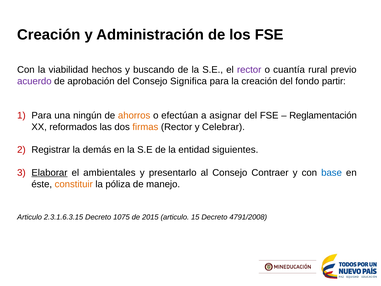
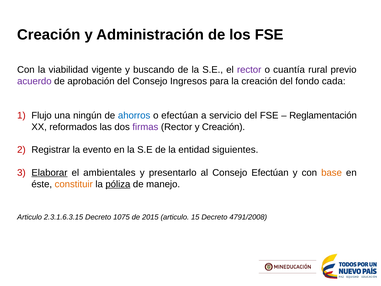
hechos: hechos -> vigente (107, 70)
Significa: Significa -> Ingresos (189, 81)
partir: partir -> cada (334, 81)
Para: Para -> Flujo (42, 115)
ahorros colour: orange -> blue (134, 115)
asignar: asignar -> servicio (225, 115)
firmas colour: orange -> purple (145, 127)
y Celebrar: Celebrar -> Creación (224, 127)
demás: demás -> evento (97, 150)
Consejo Contraer: Contraer -> Efectúan (270, 173)
base colour: blue -> orange (332, 173)
póliza underline: none -> present (118, 184)
